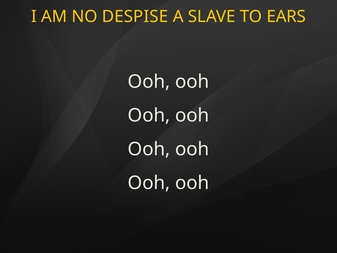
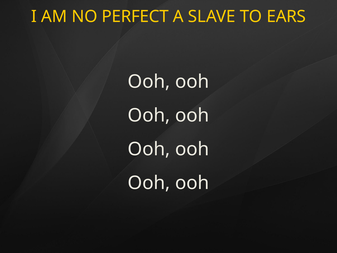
DESPISE: DESPISE -> PERFECT (135, 17)
